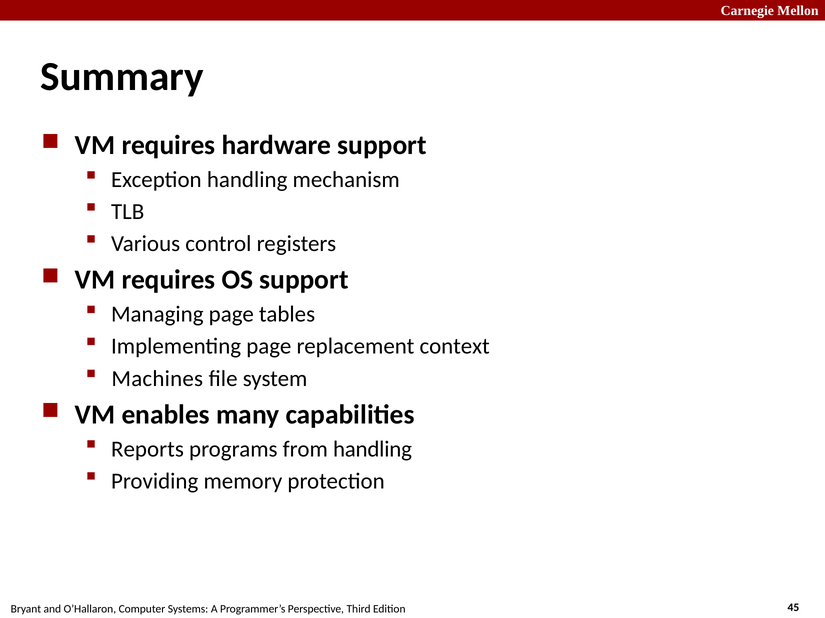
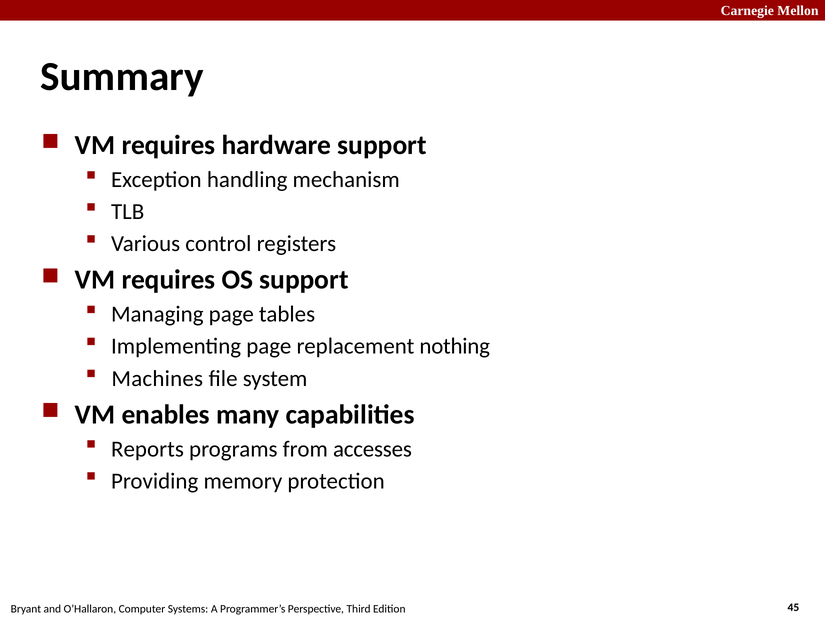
context: context -> nothing (455, 347)
from handling: handling -> accesses (372, 449)
